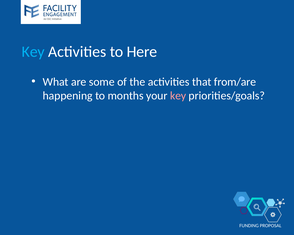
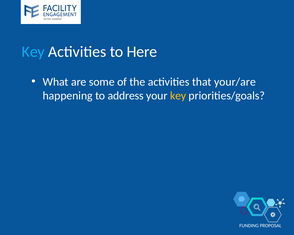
from/are: from/are -> your/are (235, 82)
months: months -> address (126, 96)
key colour: pink -> yellow (178, 96)
